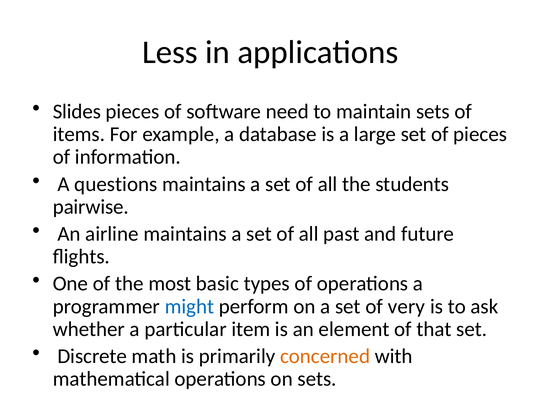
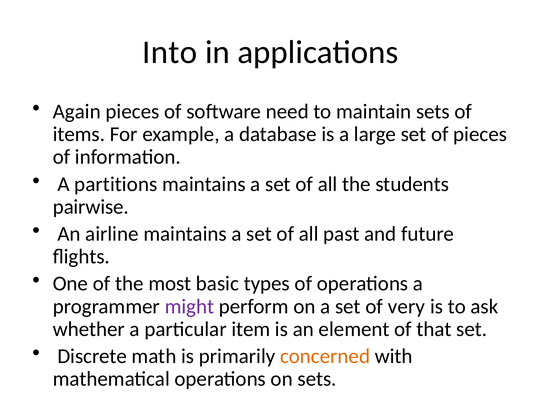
Less: Less -> Into (170, 52)
Slides: Slides -> Again (77, 111)
questions: questions -> partitions (116, 184)
might colour: blue -> purple (189, 306)
